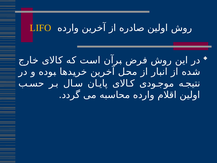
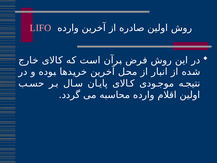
LIFO colour: yellow -> pink (41, 28)
